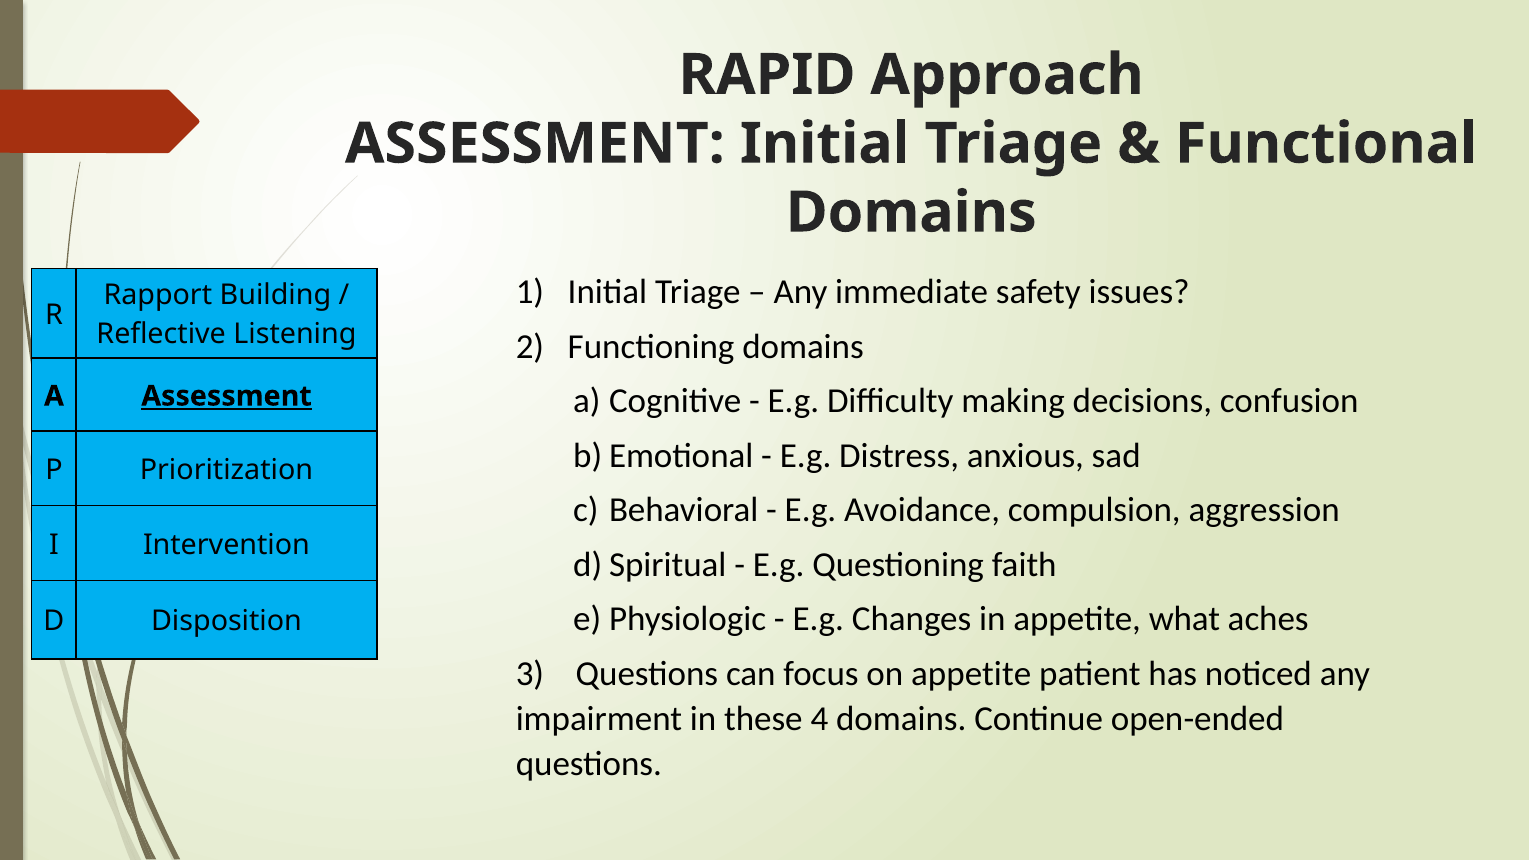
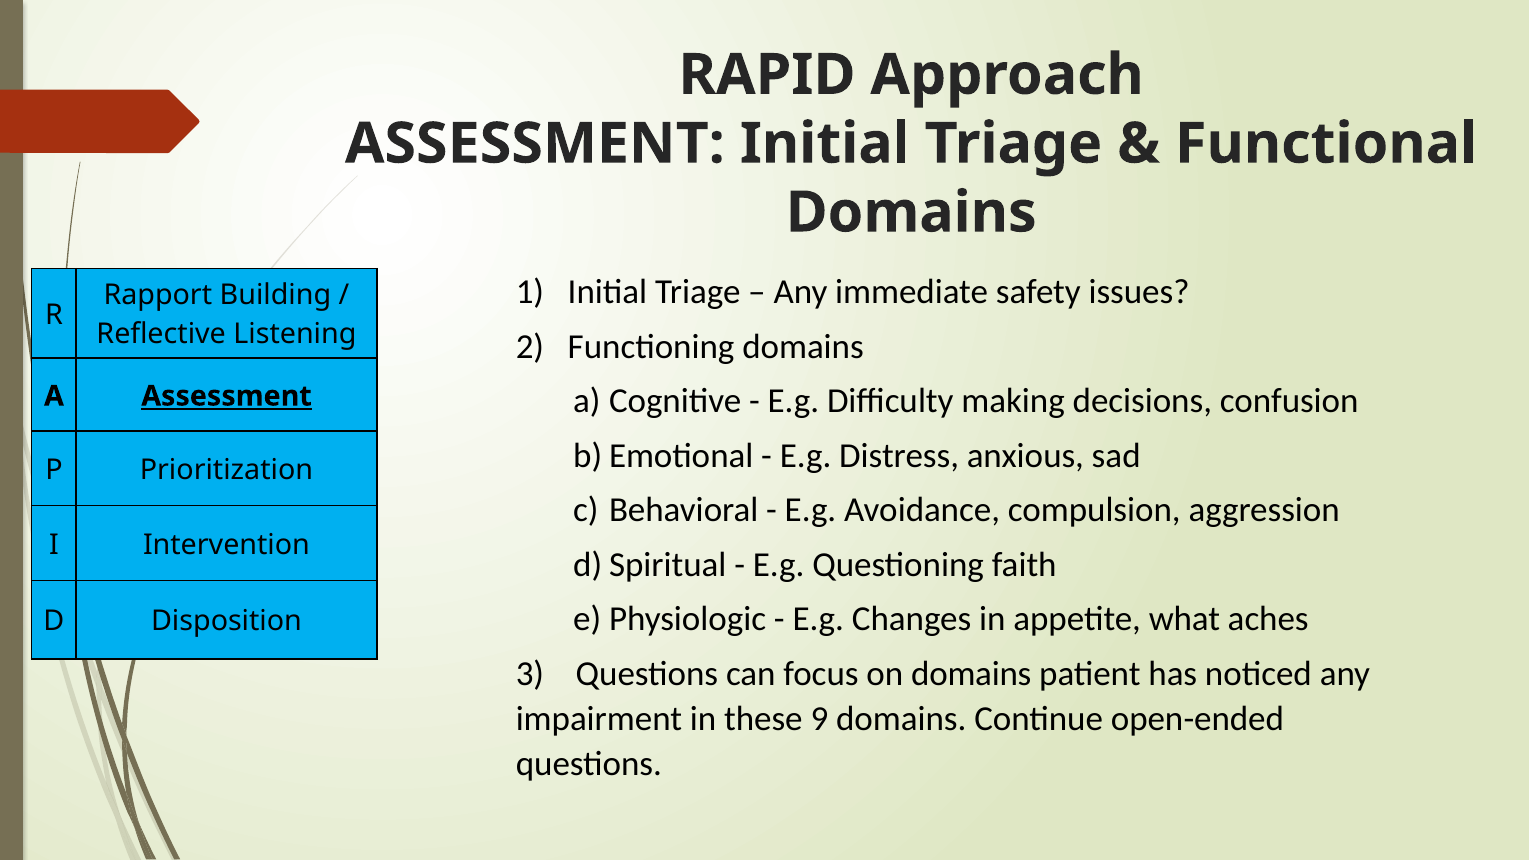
on appetite: appetite -> domains (971, 674)
4: 4 -> 9 (819, 719)
